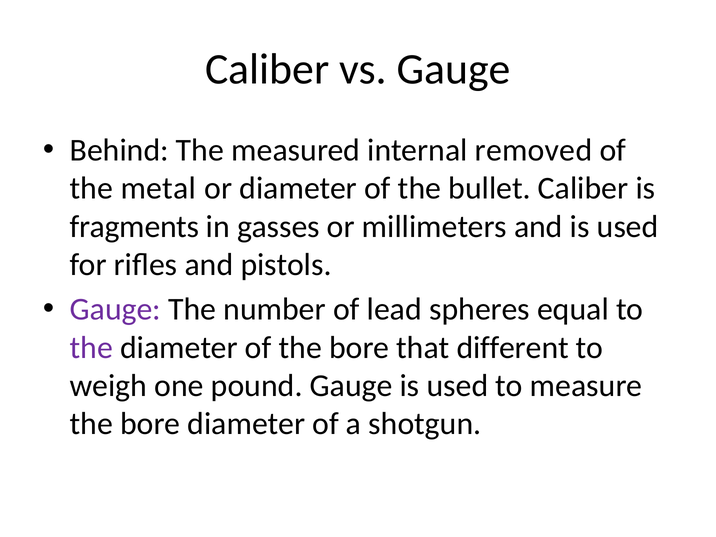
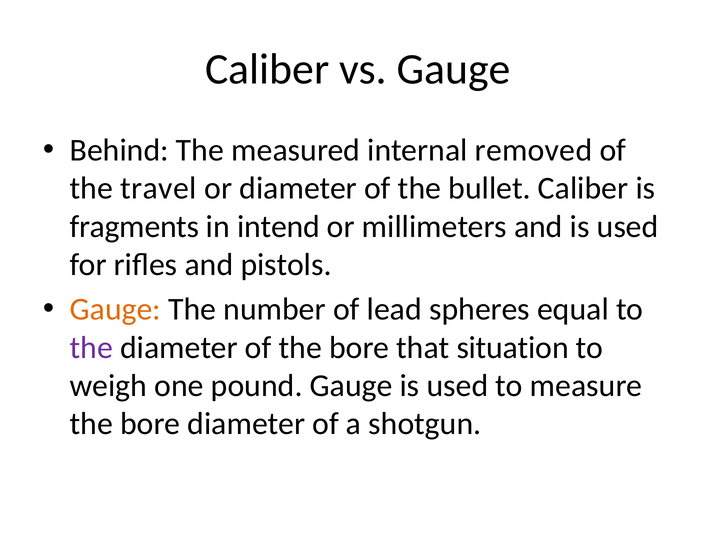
metal: metal -> travel (158, 188)
gasses: gasses -> intend (278, 227)
Gauge colour: purple -> orange (115, 309)
different: different -> situation (513, 348)
